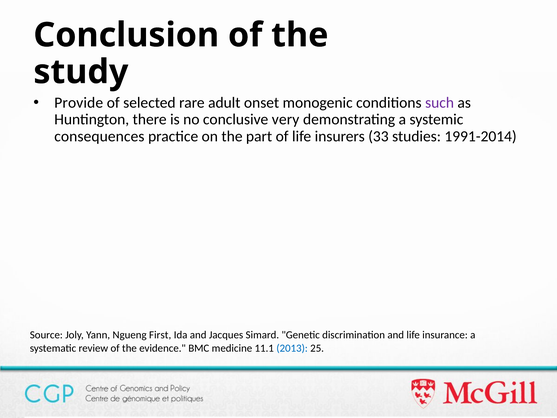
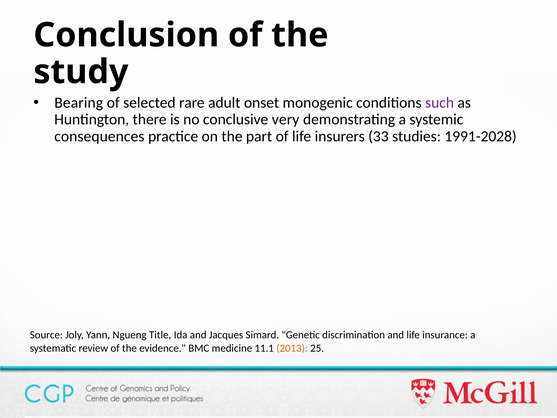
Provide: Provide -> Bearing (79, 103)
1991-2014: 1991-2014 -> 1991-2028 (481, 136)
First: First -> Title (160, 335)
2013 colour: blue -> orange (292, 348)
